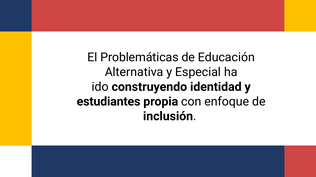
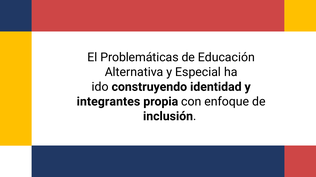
estudiantes: estudiantes -> integrantes (108, 102)
